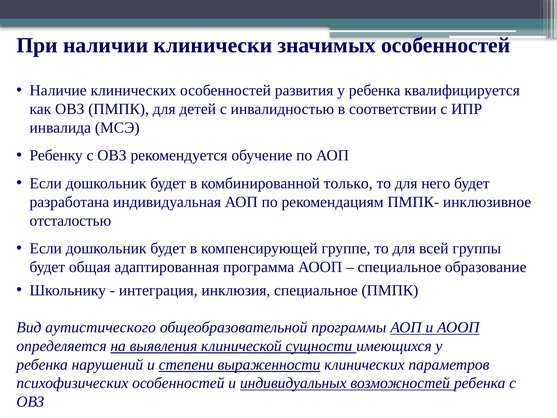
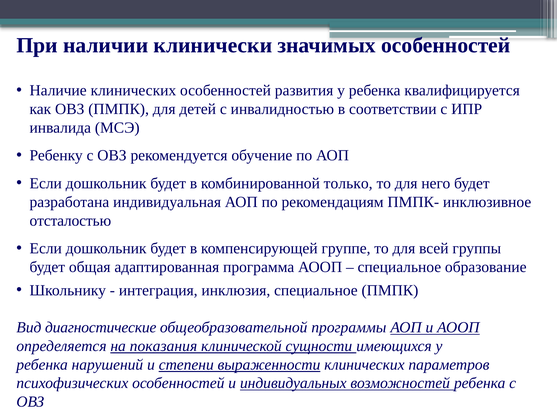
аутистического: аутистического -> диагностические (101, 327)
выявления: выявления -> показания (163, 346)
